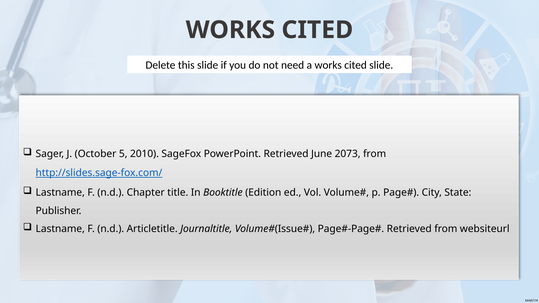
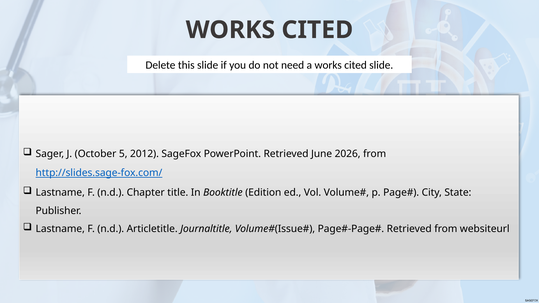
2010: 2010 -> 2012 (144, 154)
2073: 2073 -> 2026 (348, 154)
